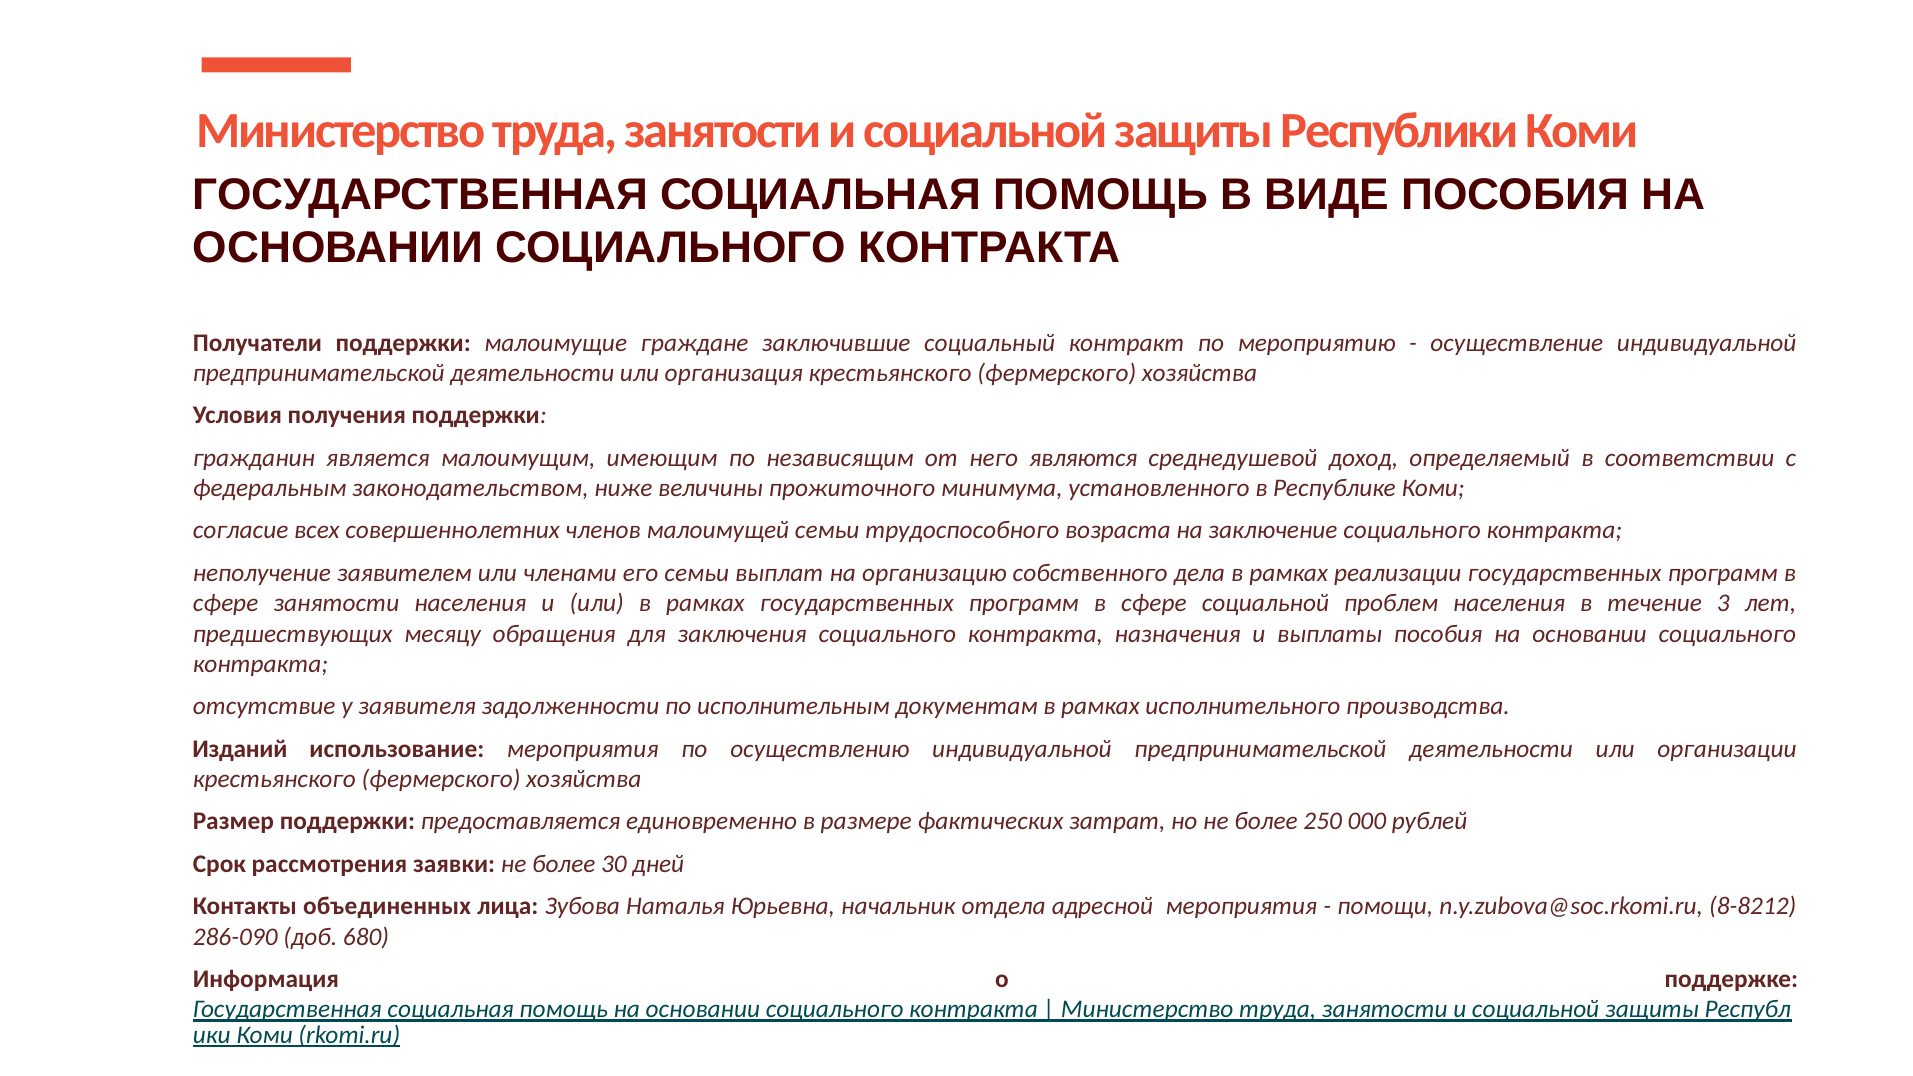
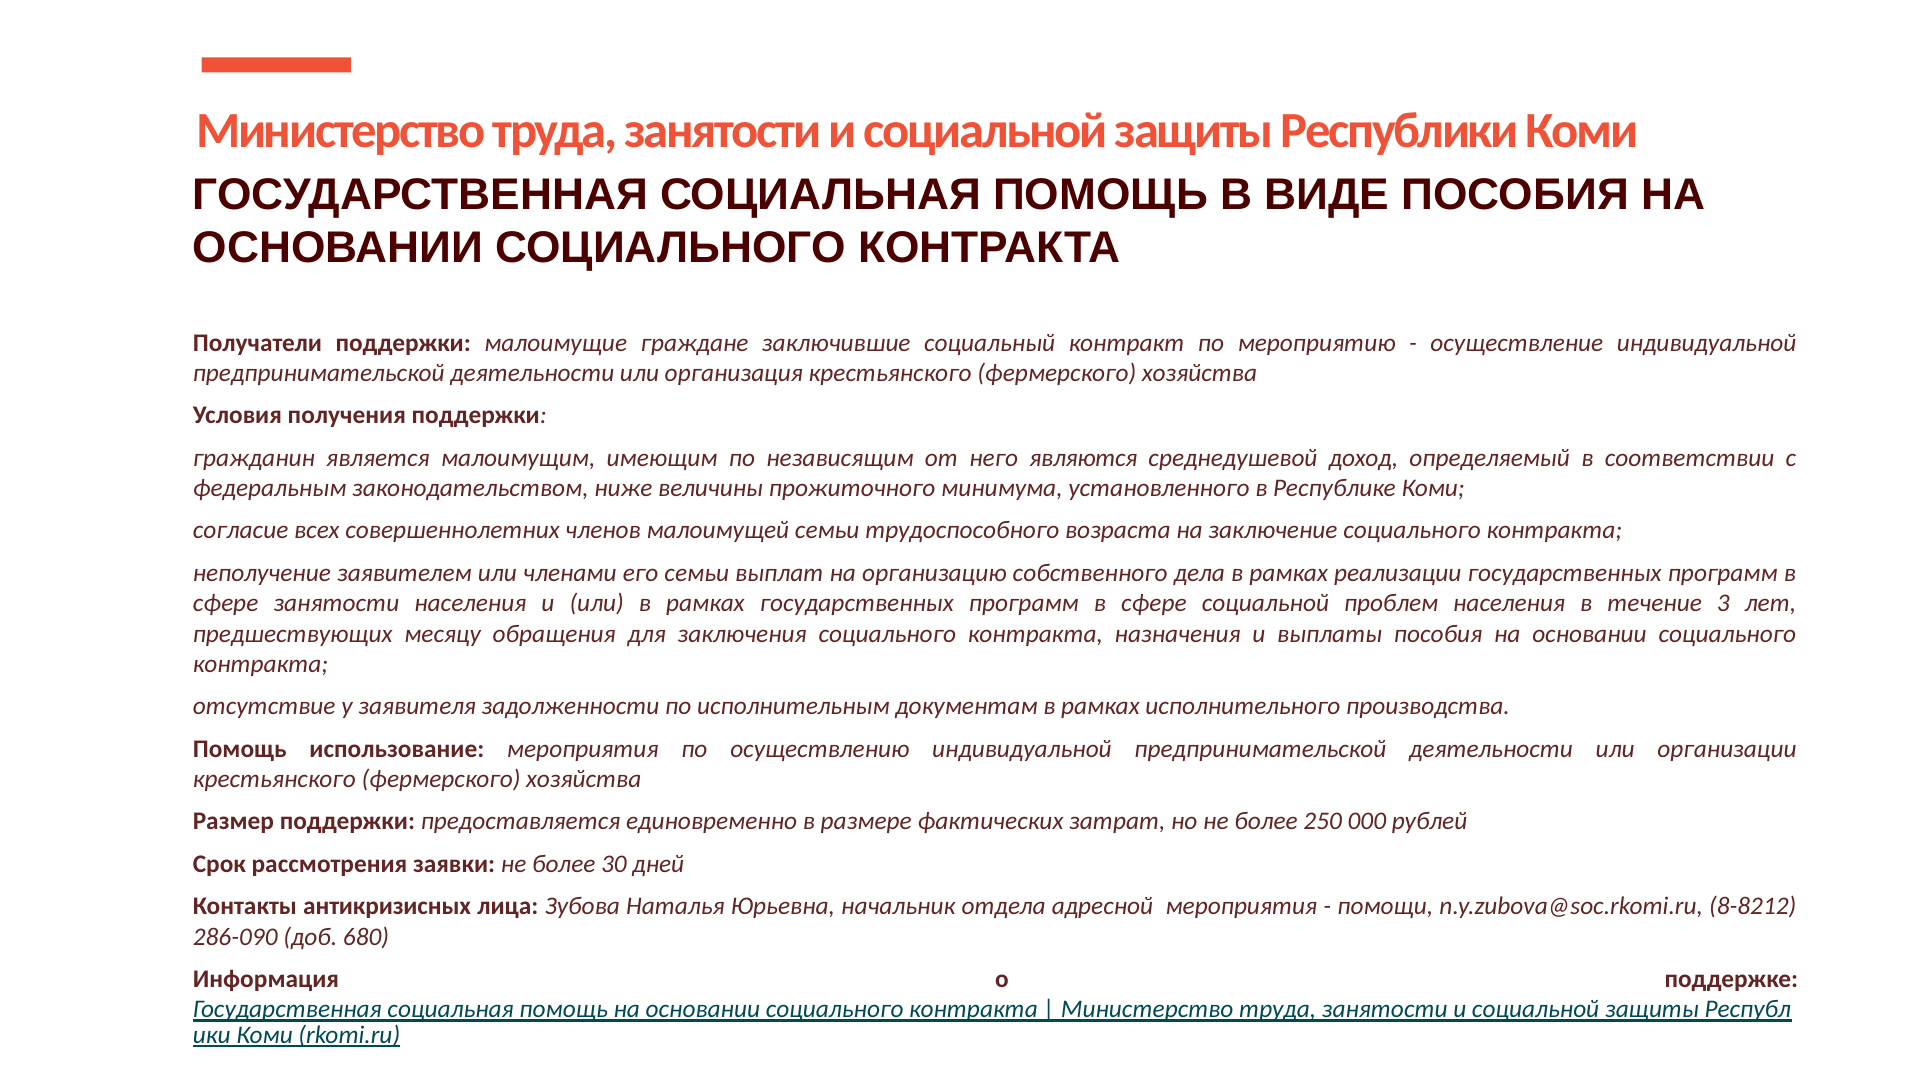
Изданий: Изданий -> Помощь (240, 749)
объединенных: объединенных -> антикризисных (387, 906)
